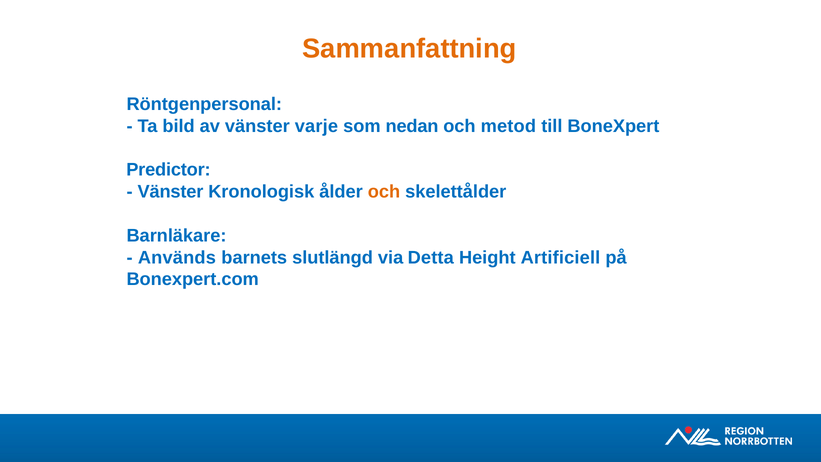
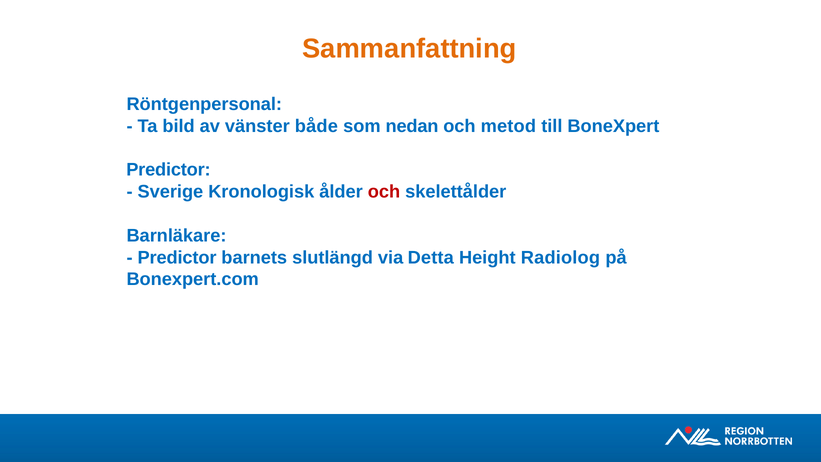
varje: varje -> både (316, 126)
Vänster: Vänster -> Sverige (170, 192)
och colour: orange -> red (384, 192)
Används: Används -> Predictor (177, 257)
Artificiell: Artificiell -> Radiolog (560, 257)
